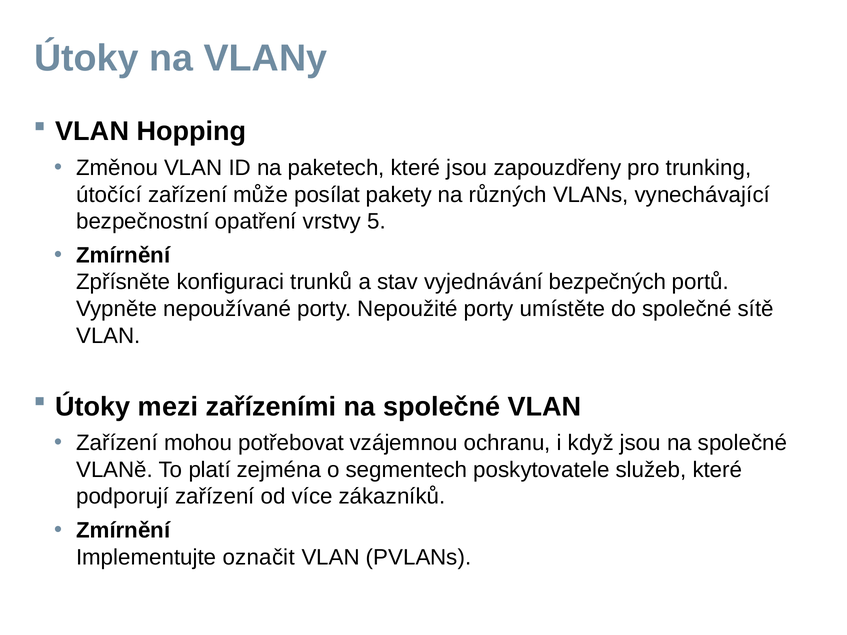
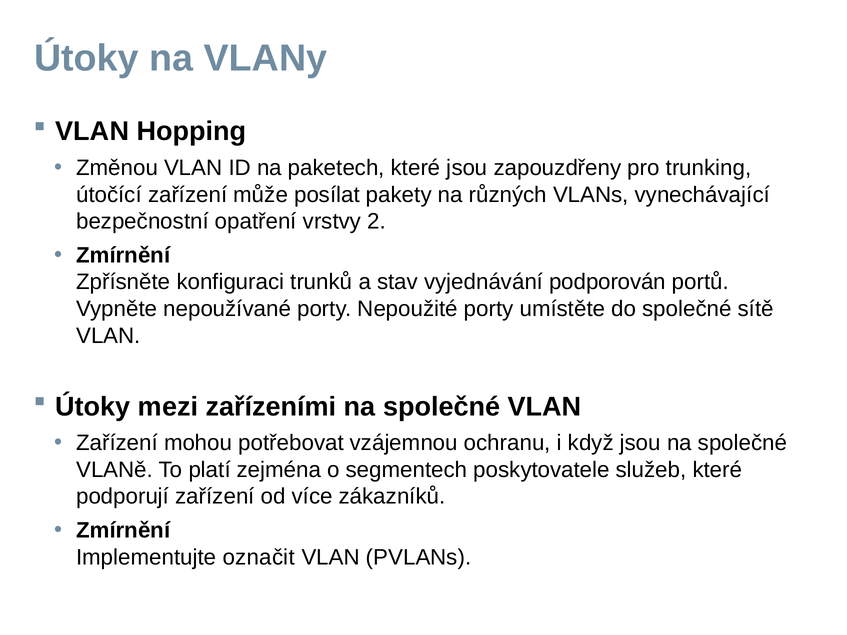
5: 5 -> 2 (376, 222)
bezpečných: bezpečných -> podporován (608, 282)
